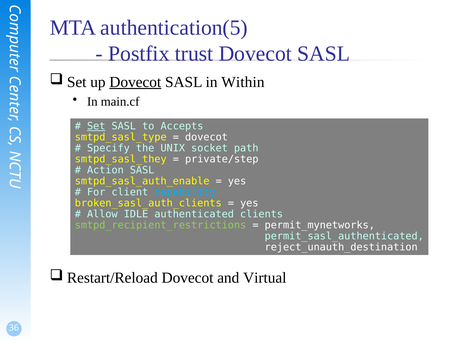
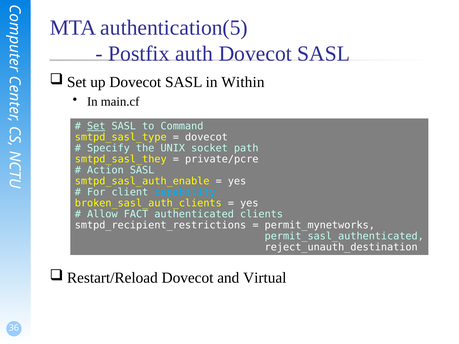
trust: trust -> auth (194, 54)
Dovecot underline: present -> none (135, 82)
Accepts: Accepts -> Command (182, 126)
private/step: private/step -> private/pcre (222, 159)
IDLE: IDLE -> FACT (136, 214)
smtpd_recipient_restrictions colour: light green -> white (160, 225)
